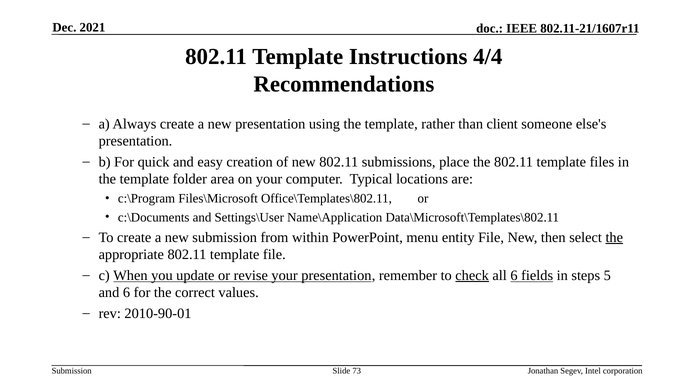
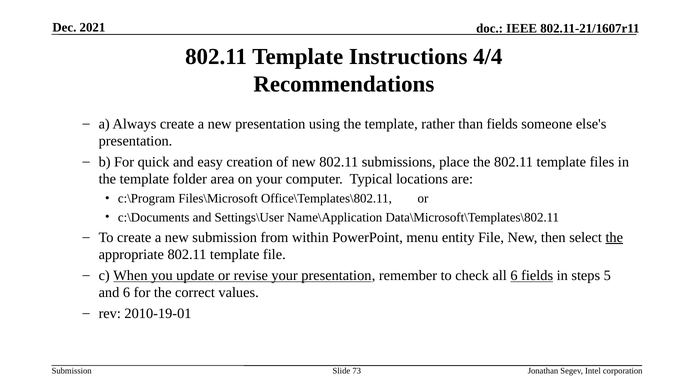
than client: client -> fields (502, 124)
check underline: present -> none (472, 275)
2010-90-01: 2010-90-01 -> 2010-19-01 (158, 313)
